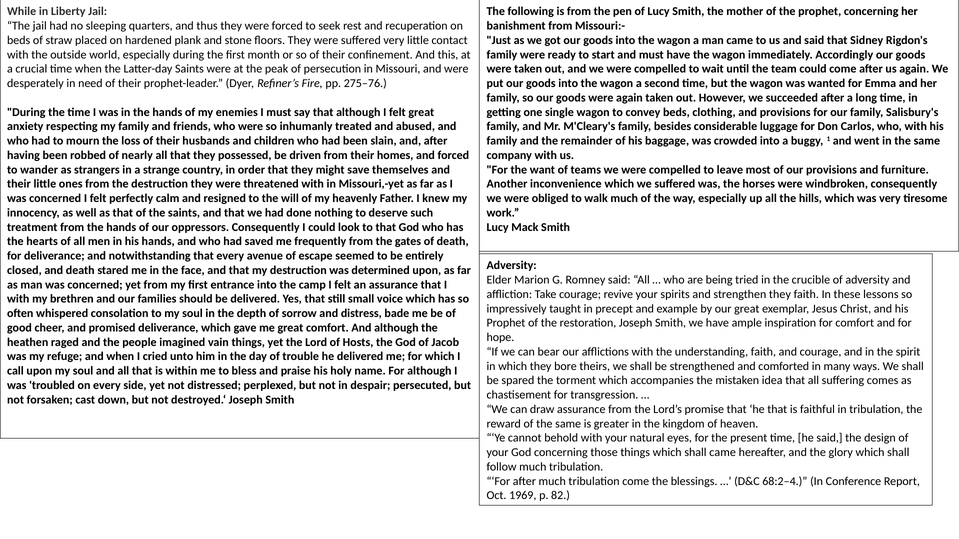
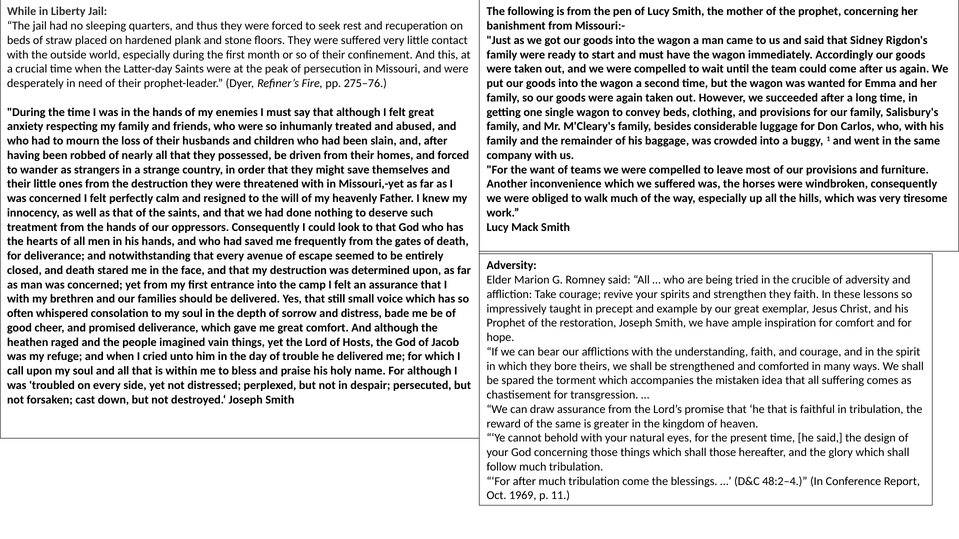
shall came: came -> those (723, 453)
68:2–4: 68:2–4 -> 48:2–4 (785, 482)
82: 82 -> 11 (561, 496)
